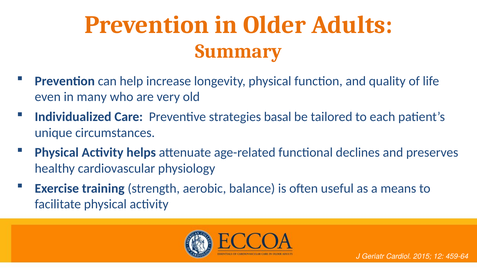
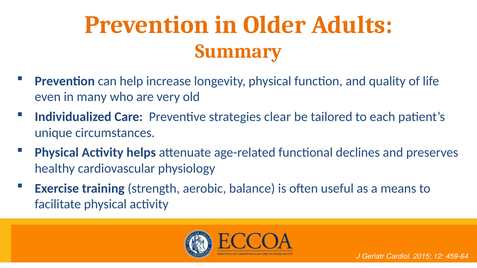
basal: basal -> clear (278, 117)
